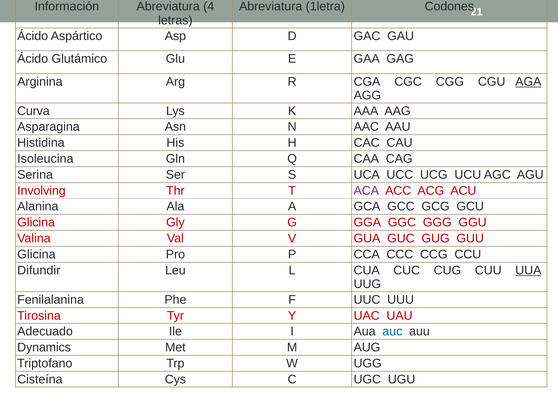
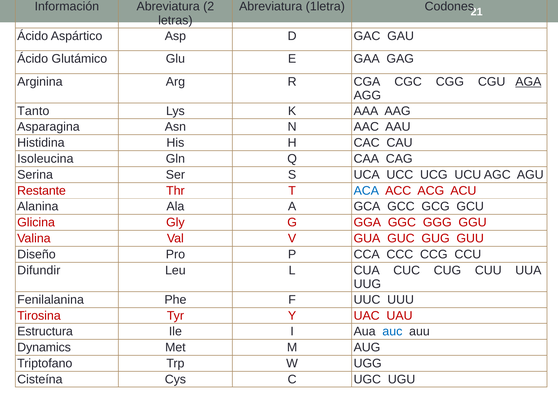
4: 4 -> 2 (209, 7)
Curva: Curva -> Tanto (33, 111)
Involving: Involving -> Restante (41, 190)
ACA colour: purple -> blue (366, 190)
Glicina: Glicina -> Diseño (36, 254)
UUA underline: present -> none (528, 270)
Adecuado: Adecuado -> Estructura (45, 331)
